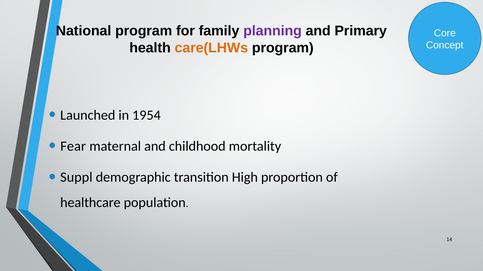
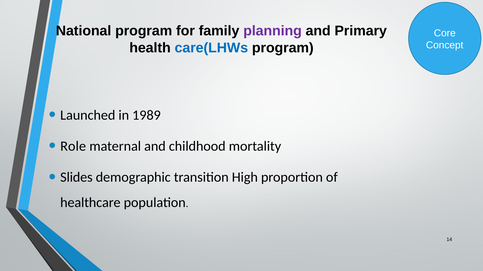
care(LHWs colour: orange -> blue (211, 48)
1954: 1954 -> 1989 (147, 115)
Fear: Fear -> Role (73, 147)
Suppl: Suppl -> Slides (76, 178)
